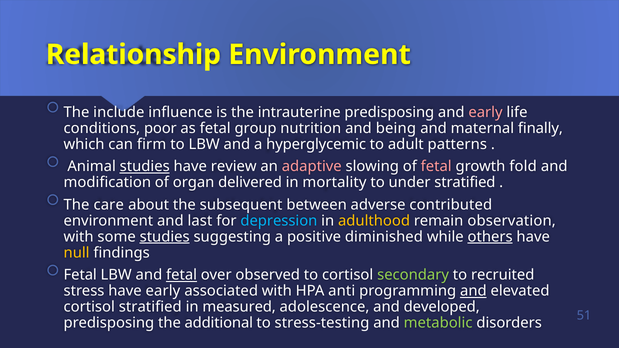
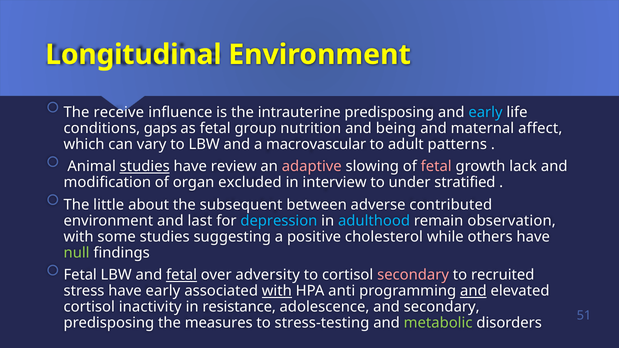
Relationship: Relationship -> Longitudinal (133, 55)
include: include -> receive (119, 112)
early colour: pink -> light blue (486, 112)
poor: poor -> gaps (160, 128)
finally: finally -> affect (540, 128)
firm: firm -> vary (152, 144)
hyperglycemic: hyperglycemic -> macrovascular (316, 144)
fold: fold -> lack (523, 167)
delivered: delivered -> excluded (250, 183)
mortality: mortality -> interview (335, 183)
care: care -> little (109, 205)
adulthood colour: yellow -> light blue (374, 221)
studies underline: present -> none (165, 237)
diminished: diminished -> cholesterol (384, 237)
others underline: present -> none (490, 237)
null colour: yellow -> light green (77, 253)
observed: observed -> adversity (268, 275)
secondary colour: light green -> pink (413, 275)
with underline: none -> present (277, 291)
cortisol stratified: stratified -> inactivity (150, 307)
measured: measured -> resistance (239, 307)
and developed: developed -> secondary (442, 307)
additional: additional -> measures (219, 323)
